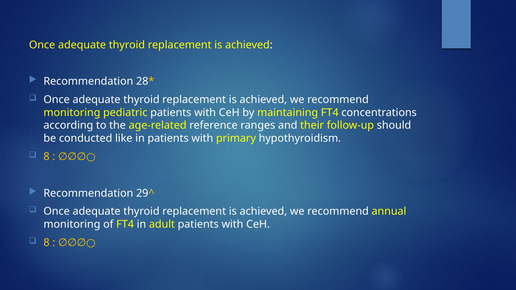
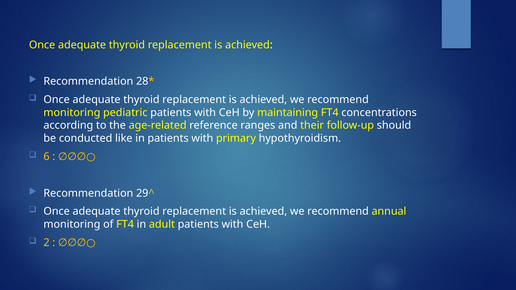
8: 8 -> 6 (47, 157)
8: 8 -> 2 (47, 243)
